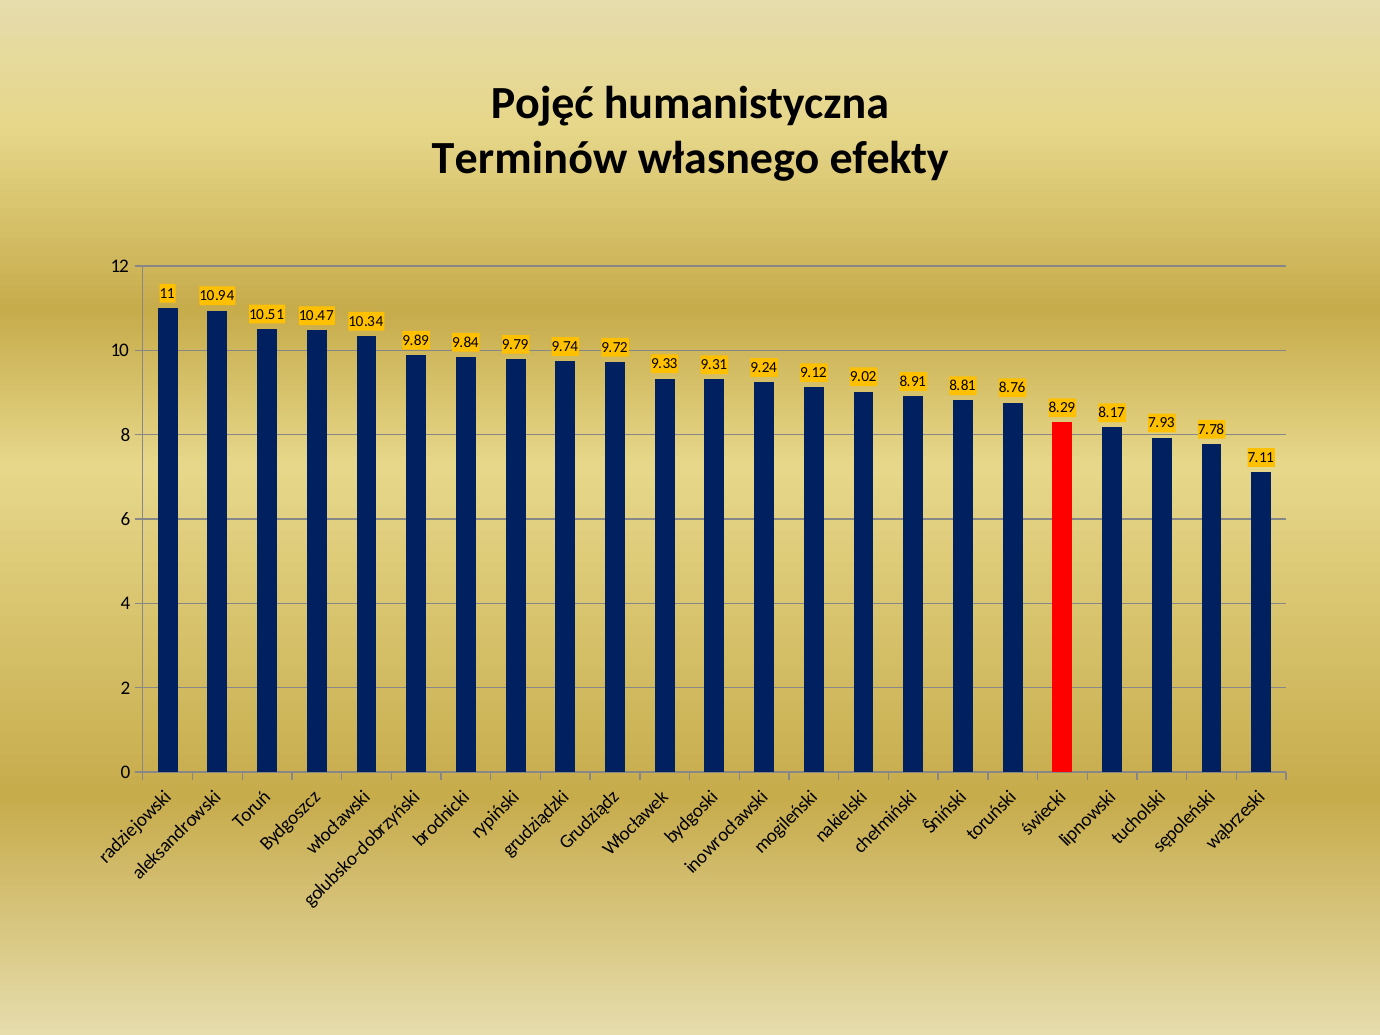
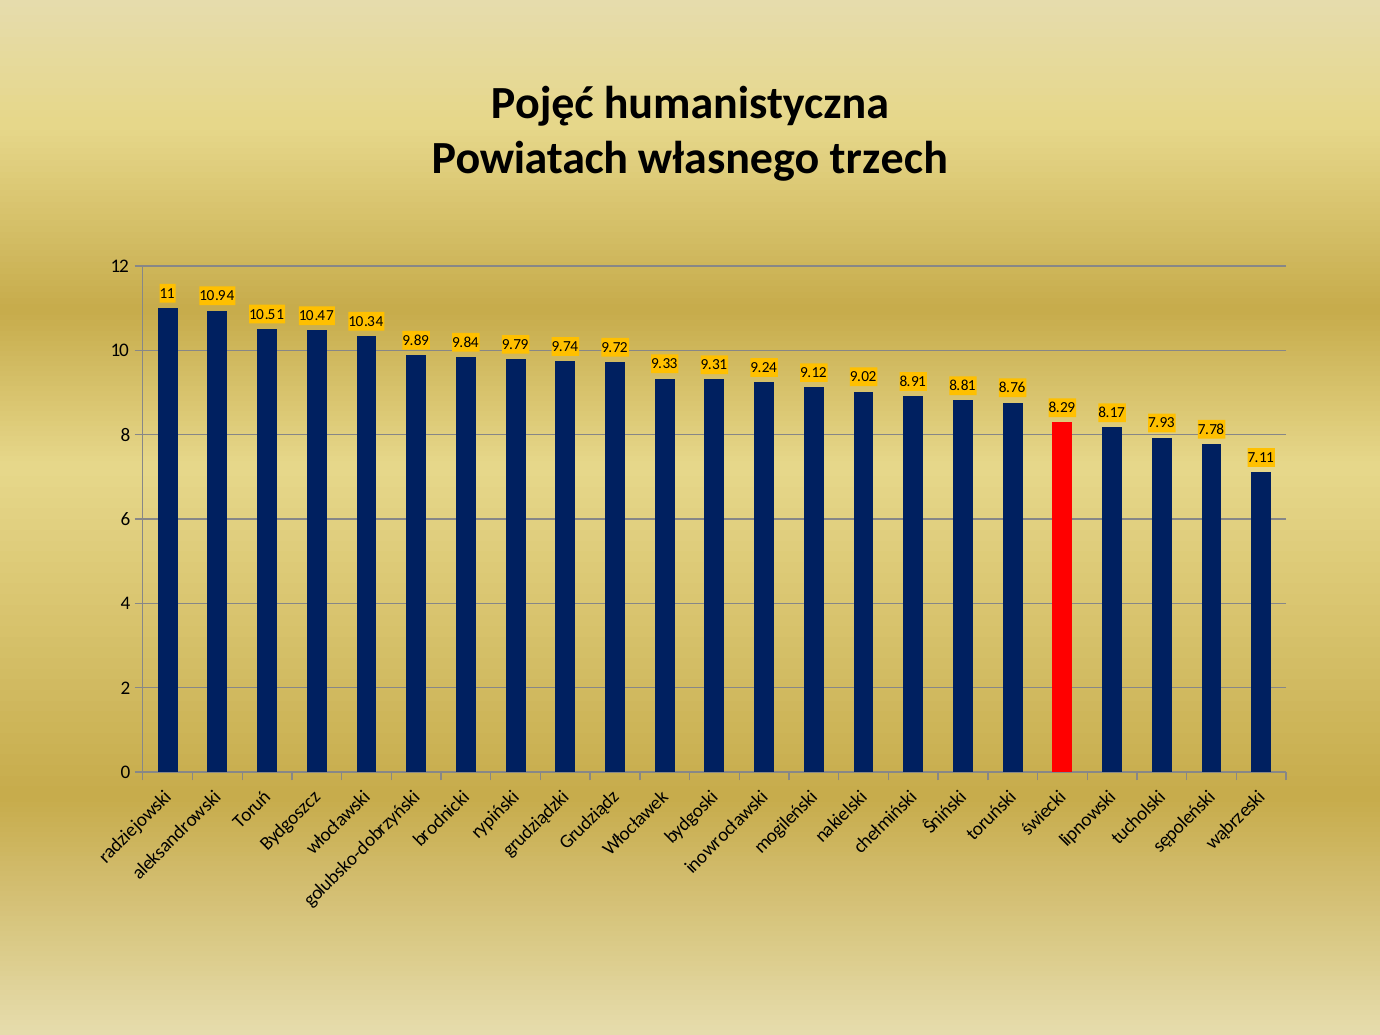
Terminów: Terminów -> Powiatach (530, 159)
efekty: efekty -> trzech (889, 159)
